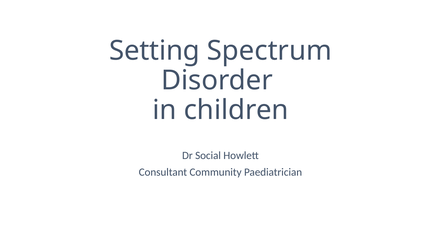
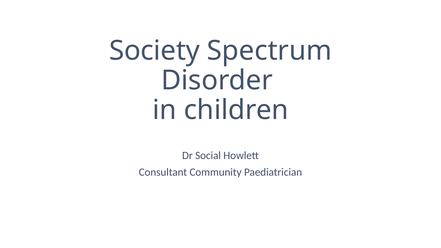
Setting: Setting -> Society (154, 51)
